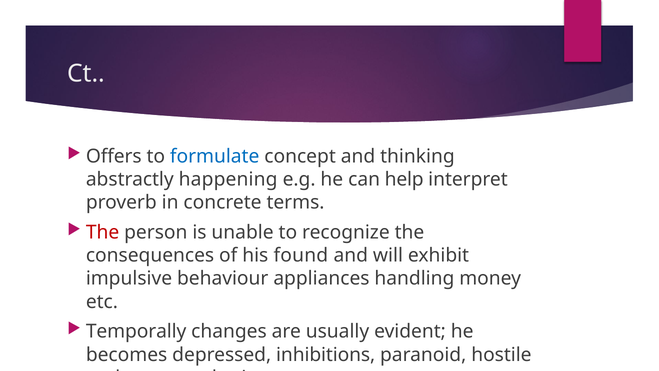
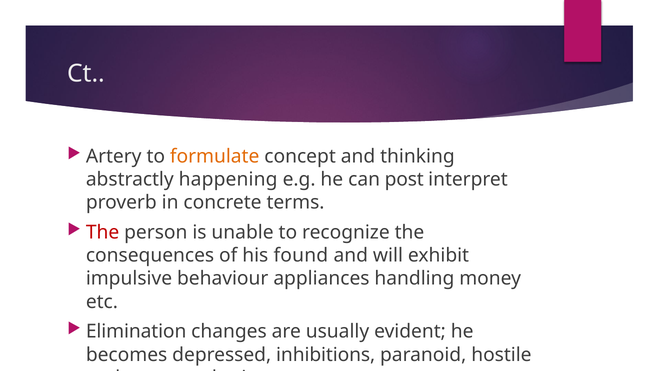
Offers: Offers -> Artery (114, 156)
formulate colour: blue -> orange (215, 156)
help: help -> post (404, 179)
Temporally: Temporally -> Elimination (136, 331)
